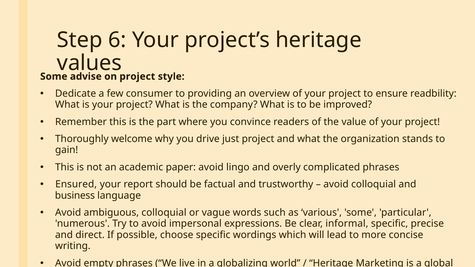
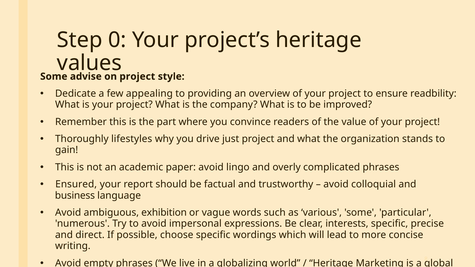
6: 6 -> 0 (117, 40)
consumer: consumer -> appealing (149, 94)
welcome: welcome -> lifestyles (132, 139)
ambiguous colloquial: colloquial -> exhibition (164, 213)
informal: informal -> interests (347, 224)
